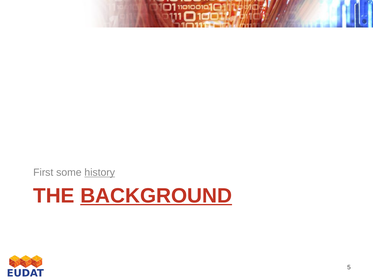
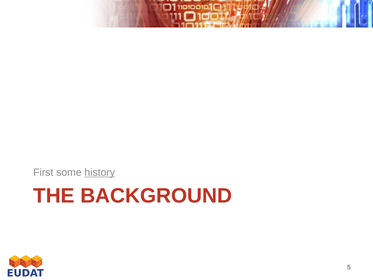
BACKGROUND underline: present -> none (156, 196)
